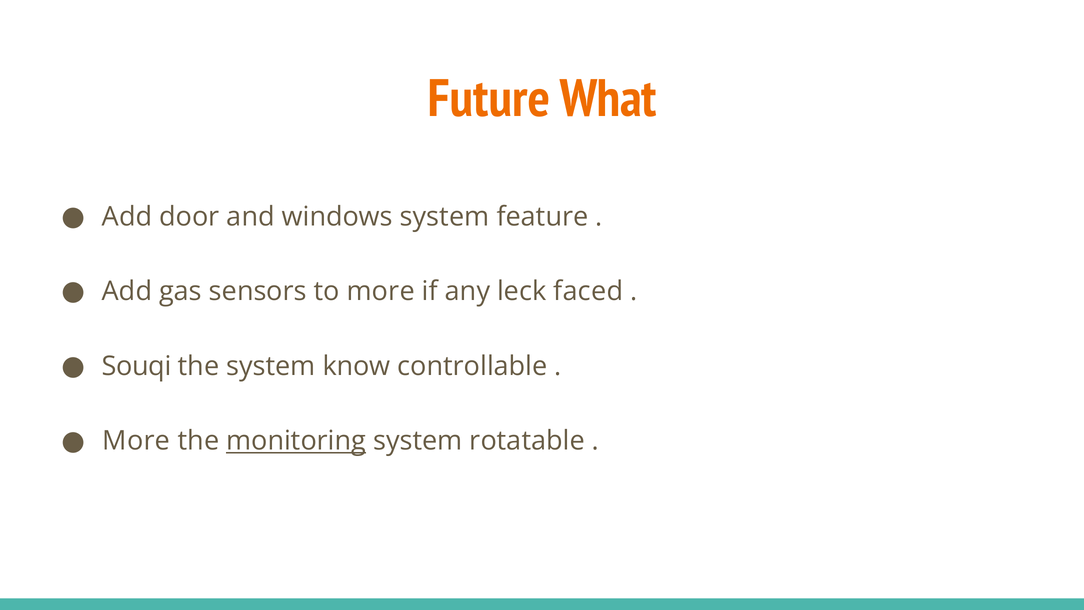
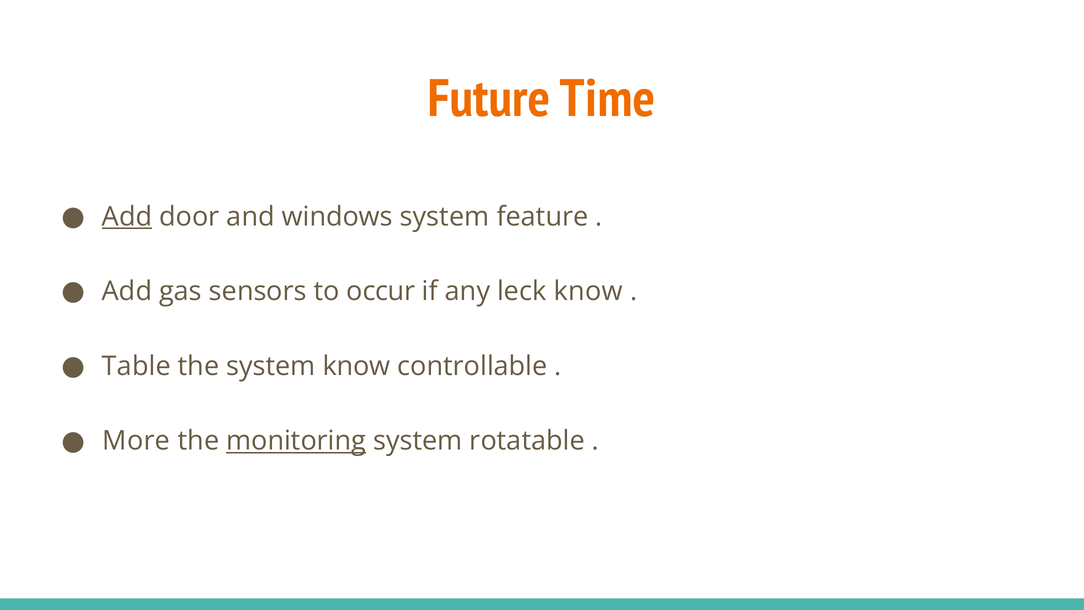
What: What -> Time (608, 99)
Add underline: none -> present (127, 217)
to more: more -> occur (381, 291)
leck faced: faced -> know (588, 291)
Souqi: Souqi -> Table (136, 366)
